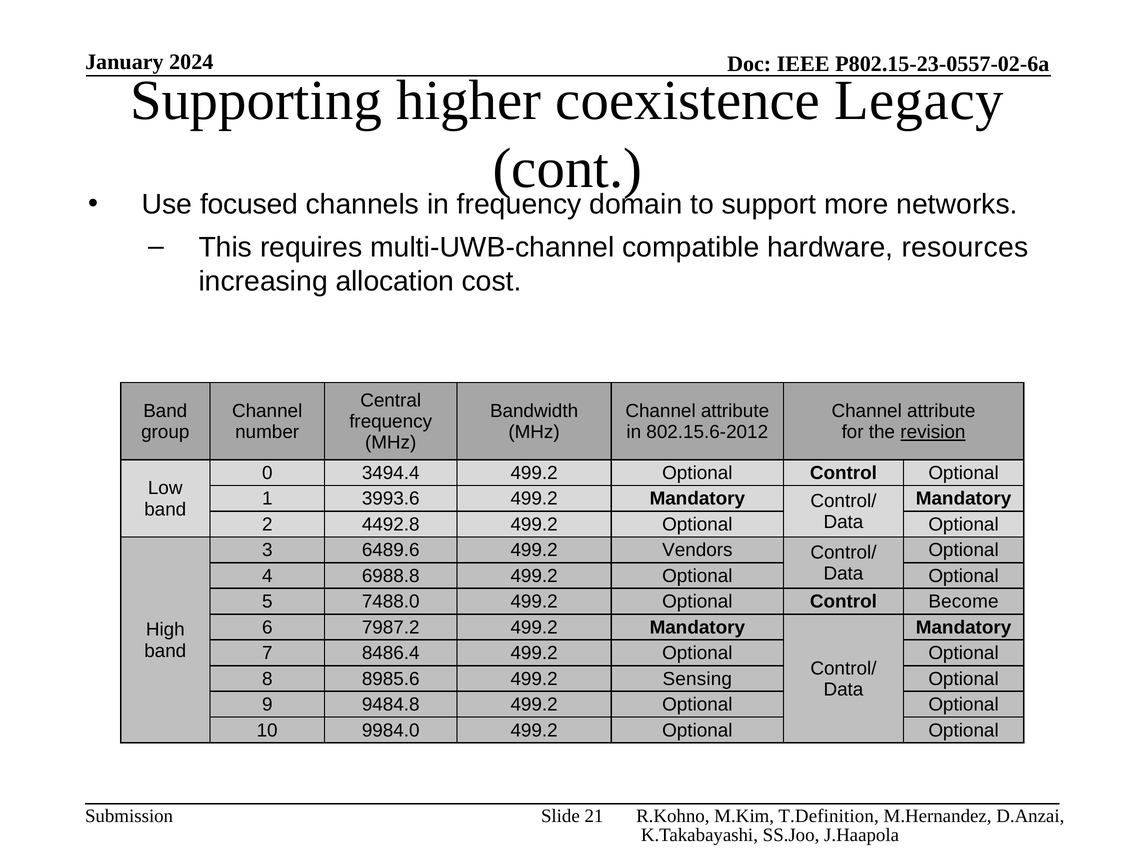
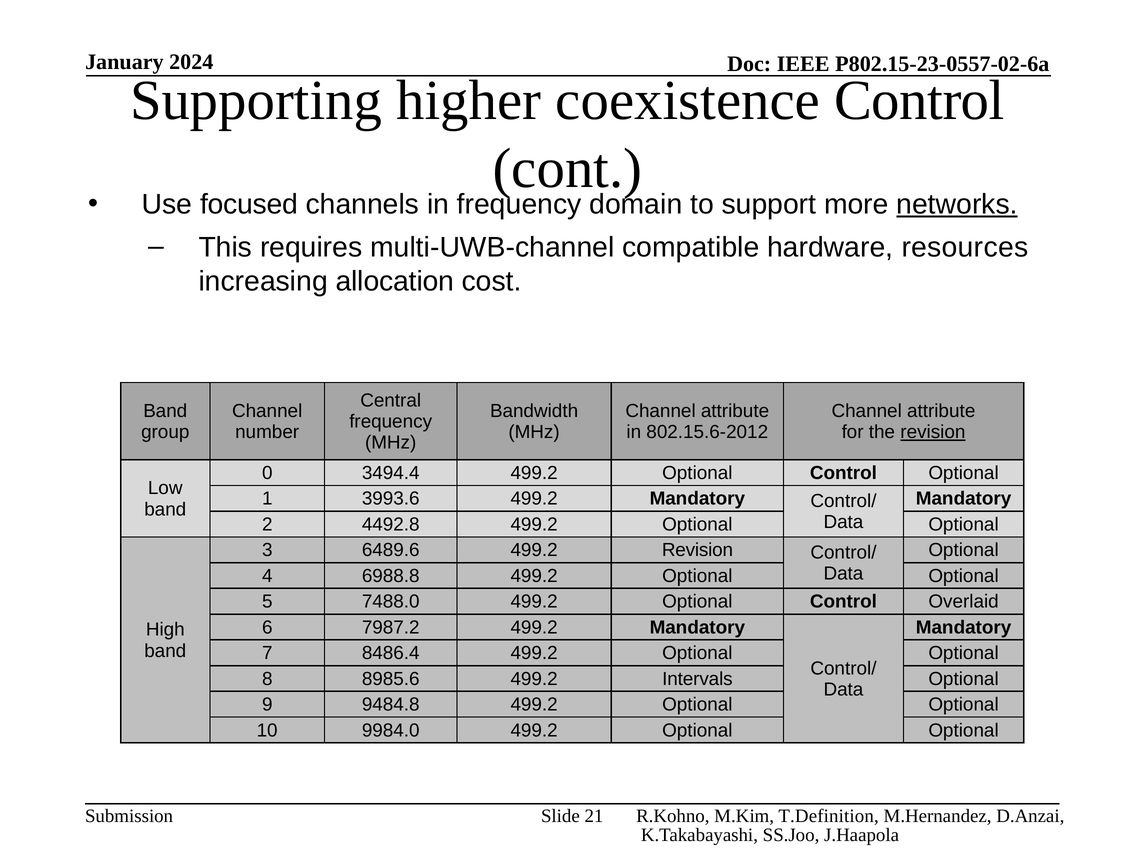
coexistence Legacy: Legacy -> Control (919, 100)
networks underline: none -> present (957, 204)
499.2 Vendors: Vendors -> Revision (697, 550)
Become: Become -> Overlaid (964, 602)
Sensing: Sensing -> Intervals (697, 679)
